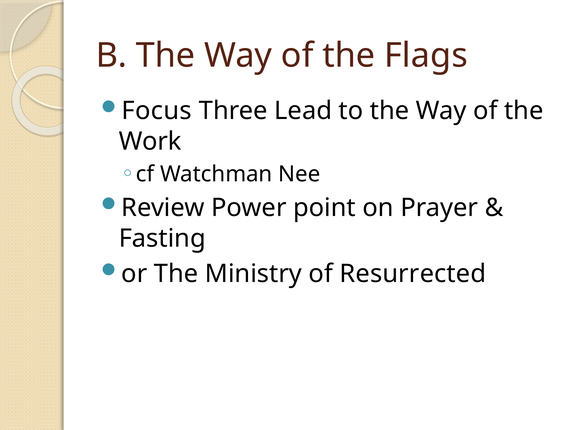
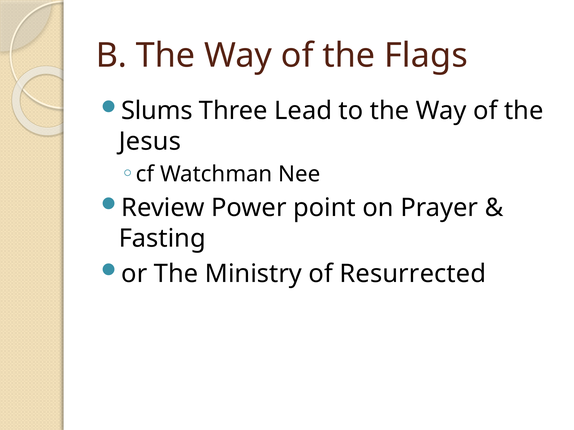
Focus: Focus -> Slums (157, 111)
Work: Work -> Jesus (150, 141)
